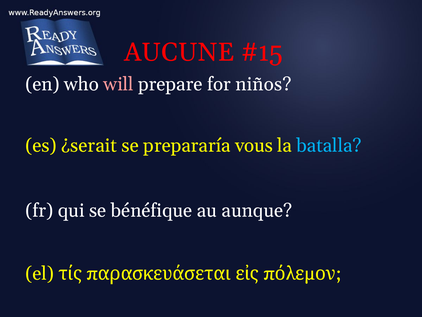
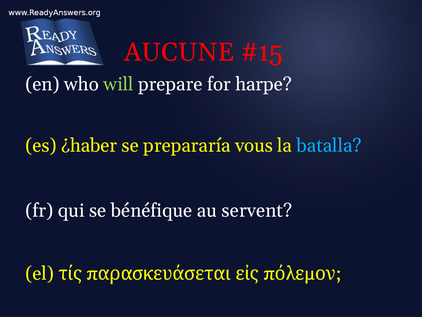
will colour: pink -> light green (119, 84)
niños: niños -> harpe (264, 84)
¿serait: ¿serait -> ¿haber (89, 145)
aunque: aunque -> servent (257, 210)
